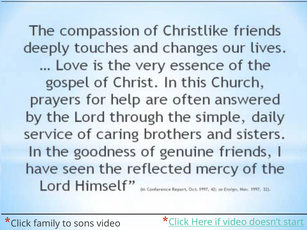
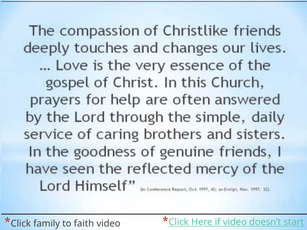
sons: sons -> faith (84, 224)
